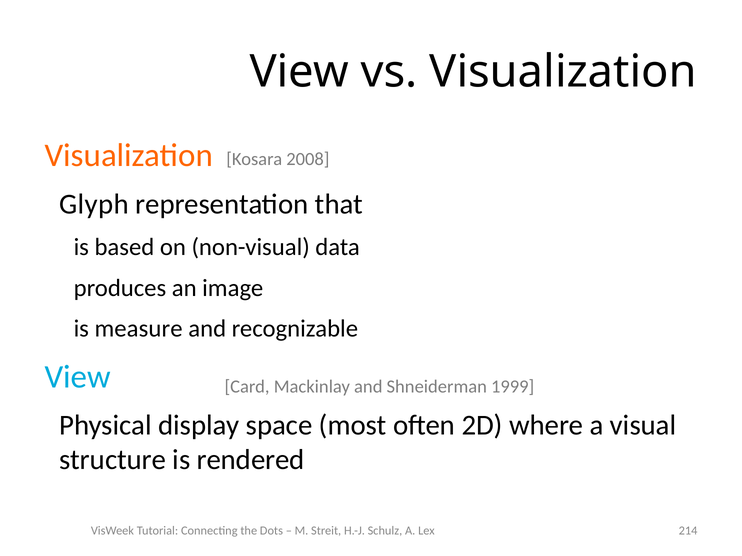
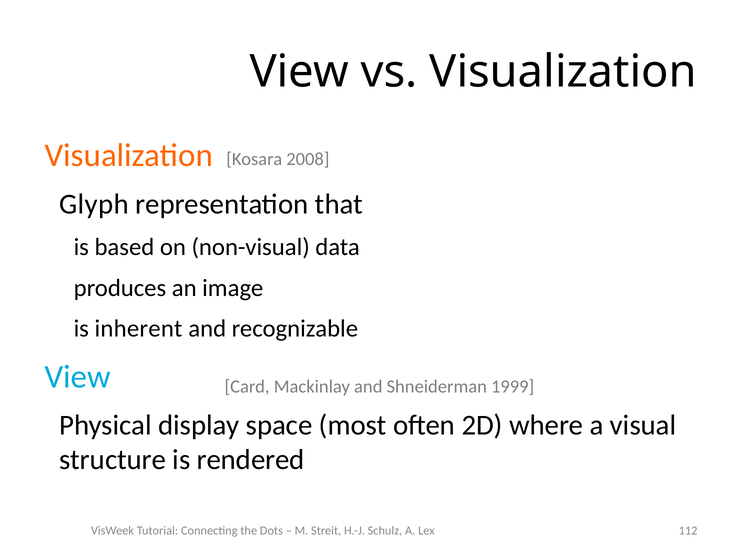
measure: measure -> inherent (138, 329)
214: 214 -> 112 (688, 531)
